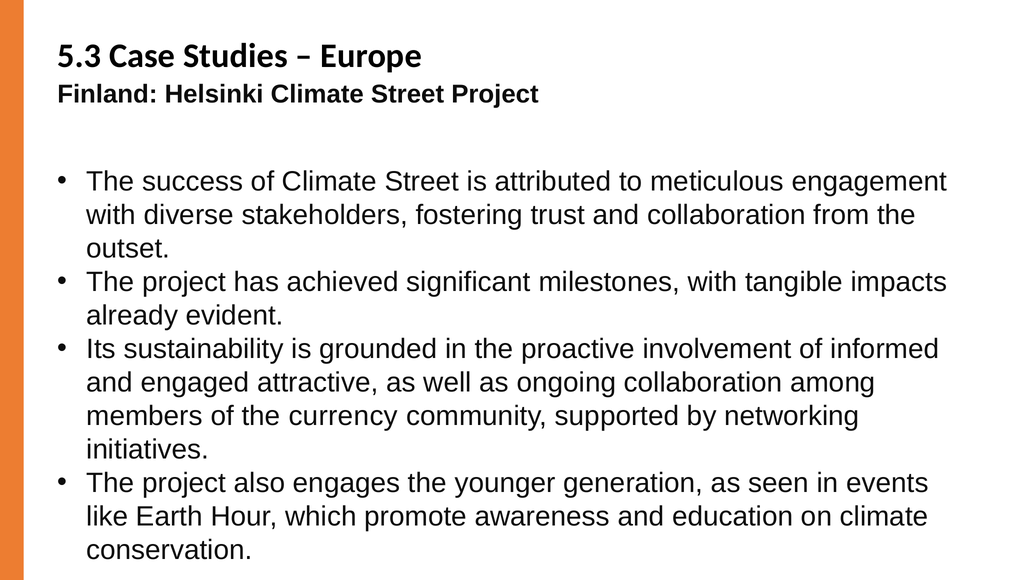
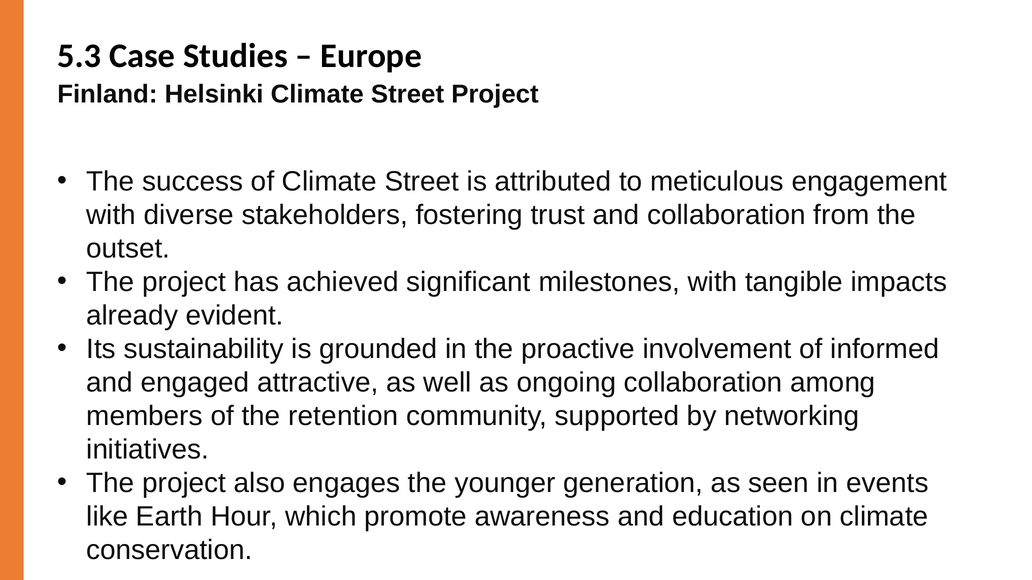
currency: currency -> retention (343, 417)
